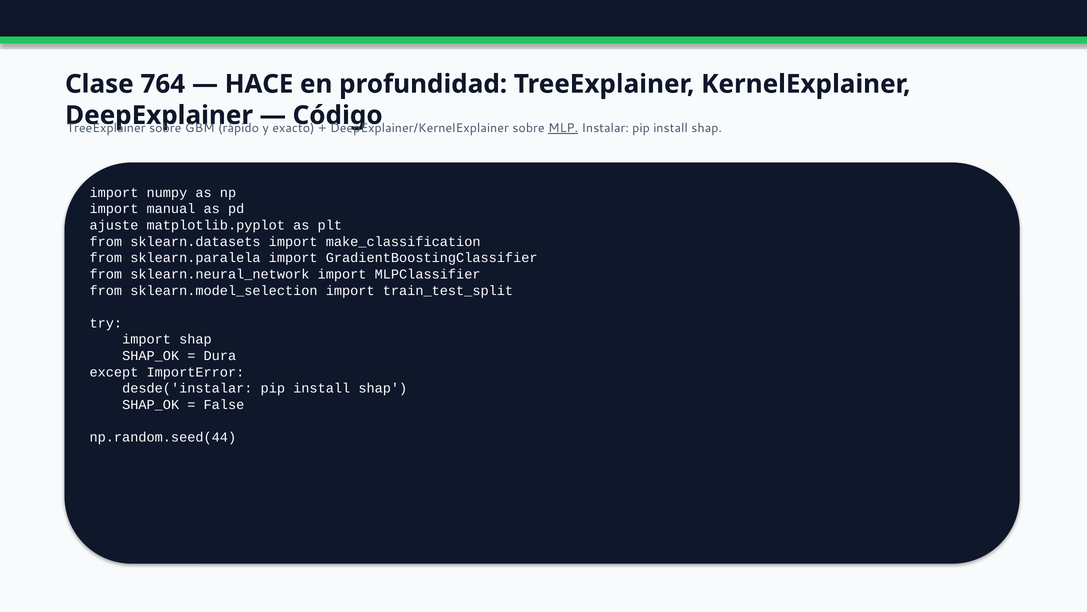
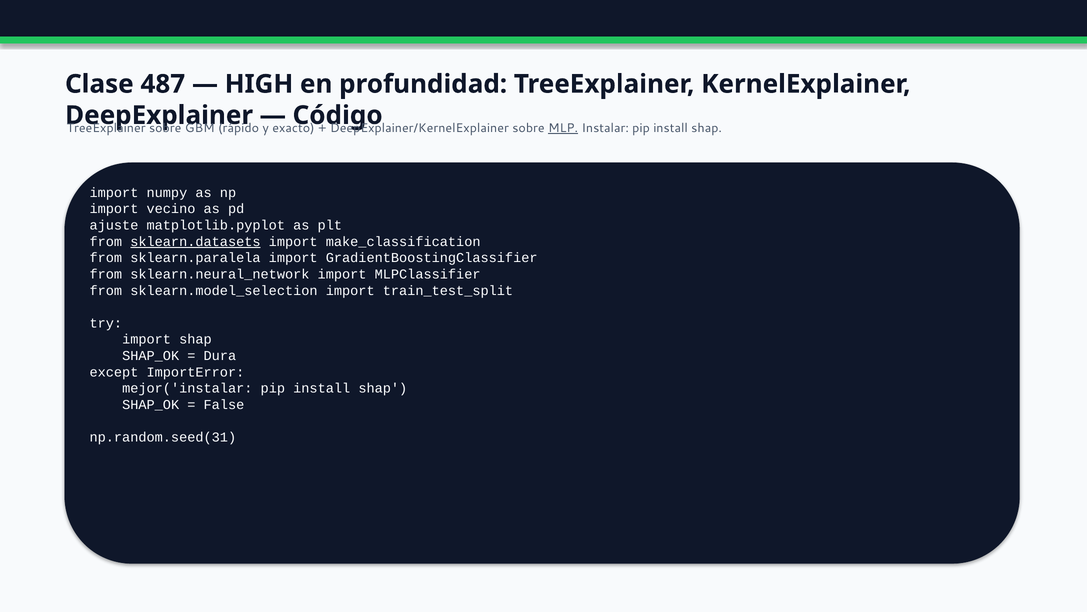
764: 764 -> 487 (163, 84)
HACE: HACE -> HIGH (259, 84)
manual: manual -> vecino (171, 209)
sklearn.datasets underline: none -> present (195, 241)
desde('instalar: desde('instalar -> mejor('instalar (187, 388)
np.random.seed(44: np.random.seed(44 -> np.random.seed(31 (163, 437)
